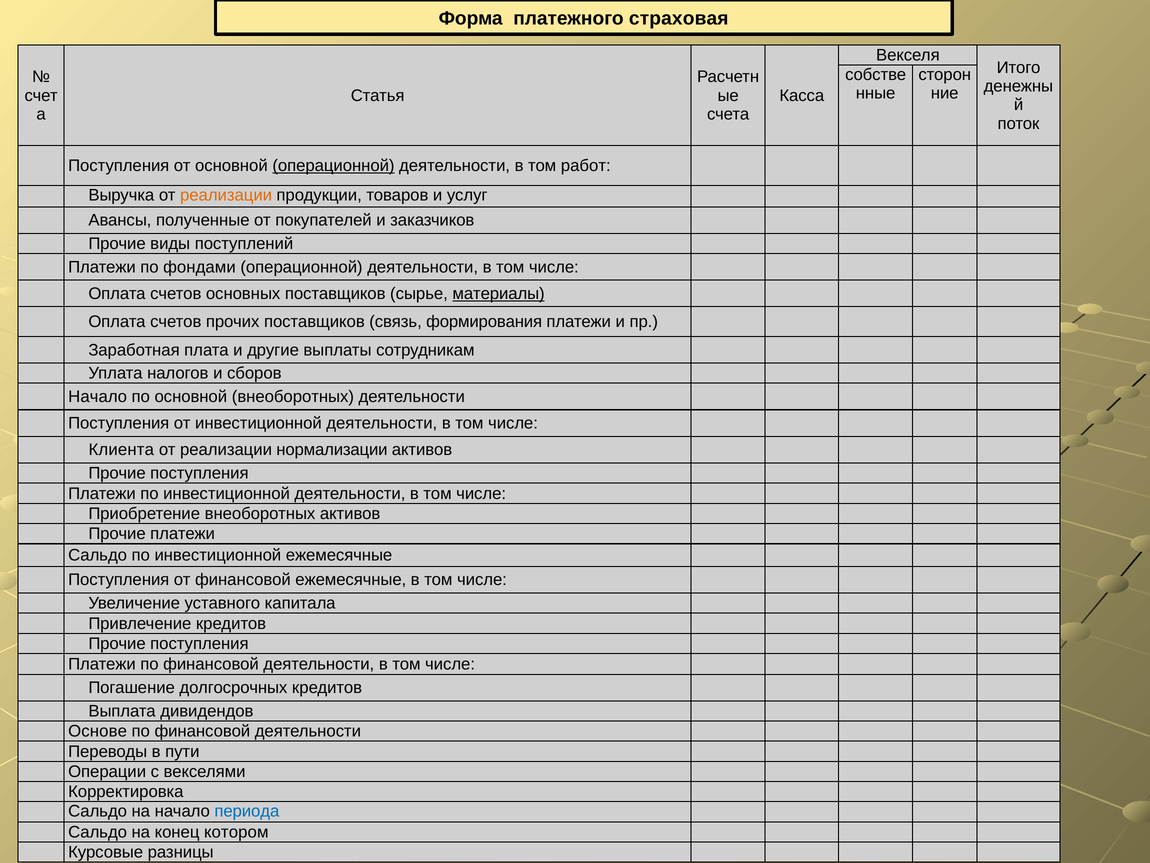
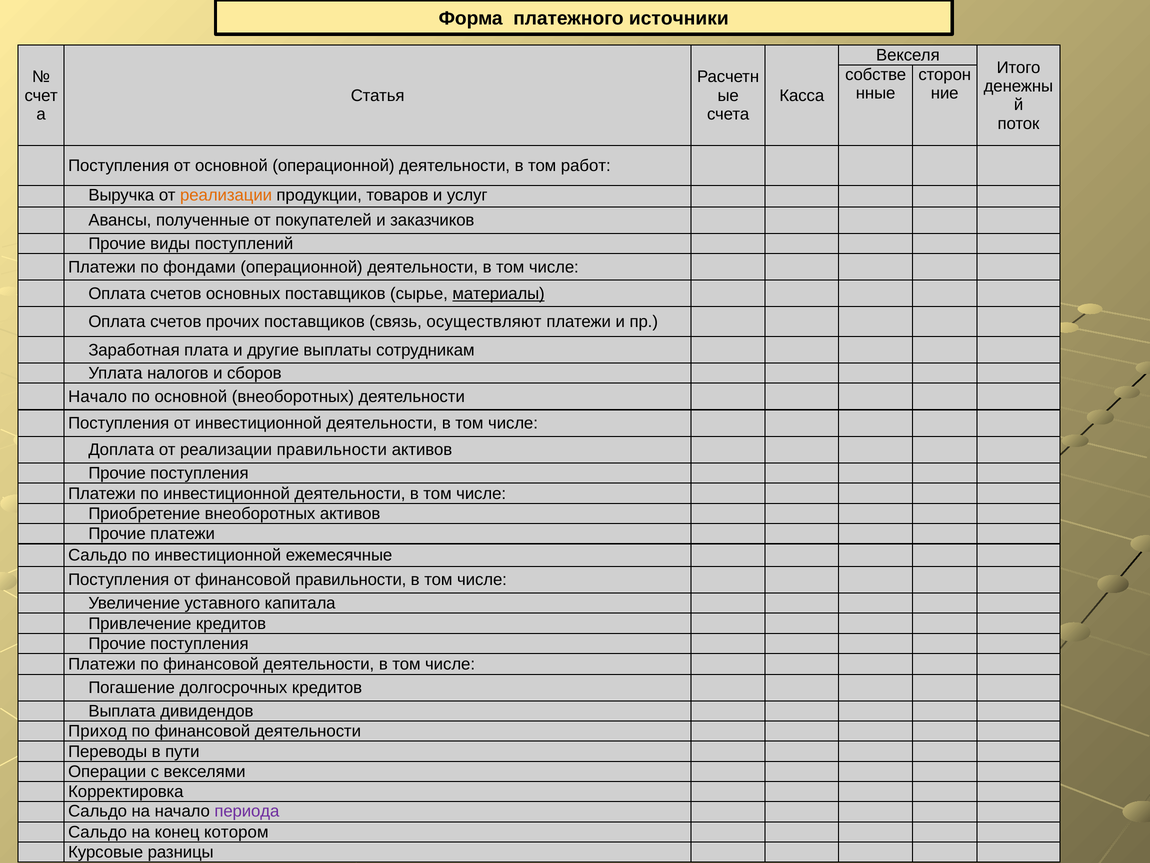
страховая: страховая -> источники (679, 18)
операционной underline: present -> none (333, 166)
формирования: формирования -> осуществляют (484, 322)
Клиента: Клиента -> Доплата (121, 450)
реализации нормализации: нормализации -> правильности (332, 450)
финансовой ежемесячные: ежемесячные -> правильности (351, 580)
Основе: Основе -> Приход (98, 731)
периода colour: blue -> purple (247, 811)
